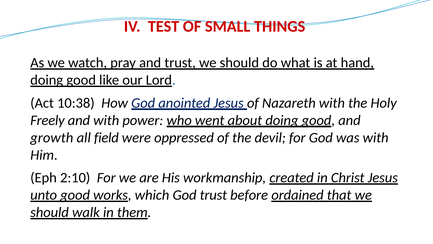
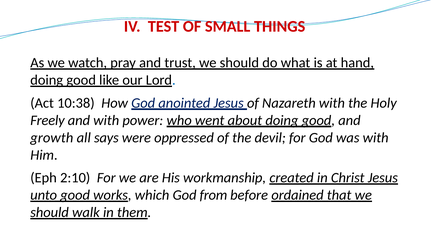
field: field -> says (106, 137)
God trust: trust -> from (213, 195)
